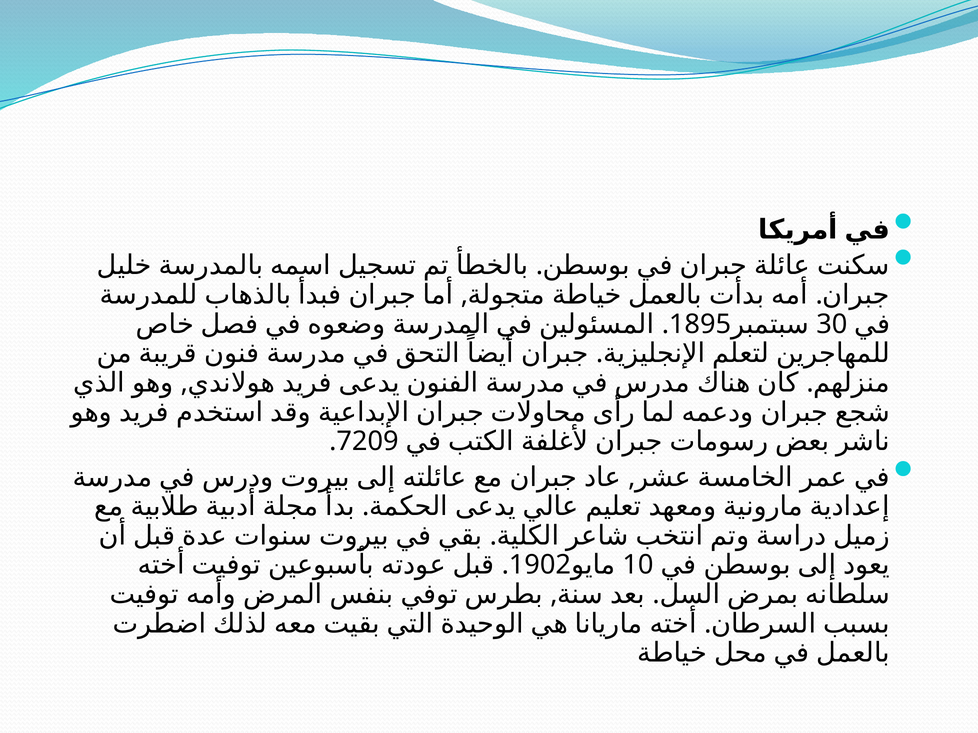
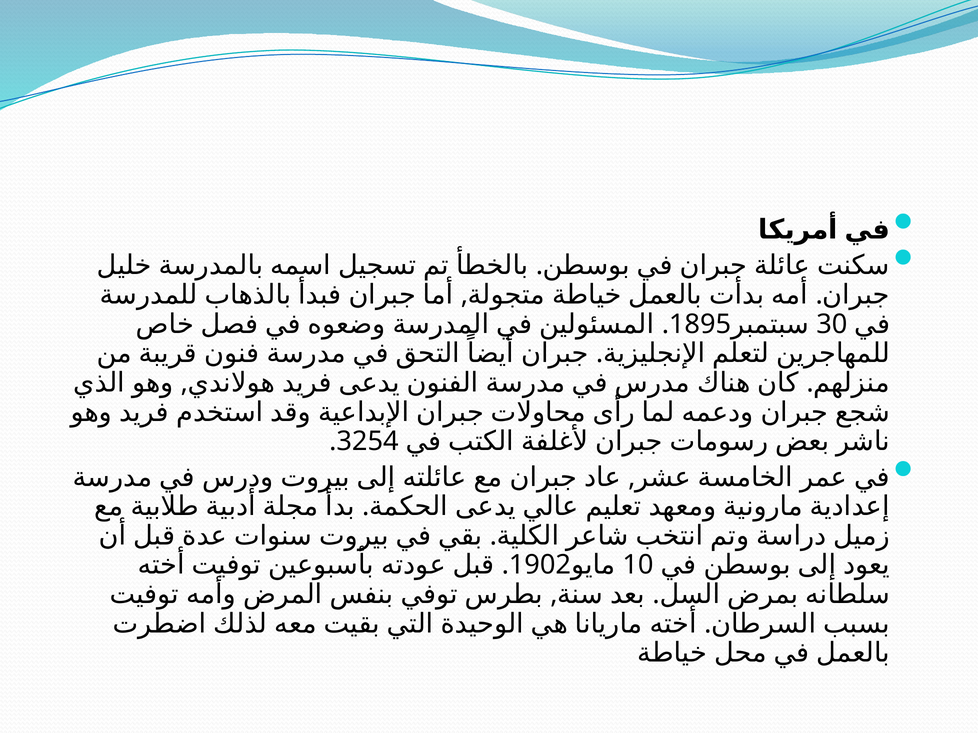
7209: 7209 -> 3254 (368, 442)
